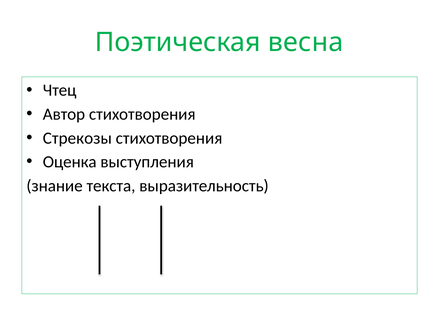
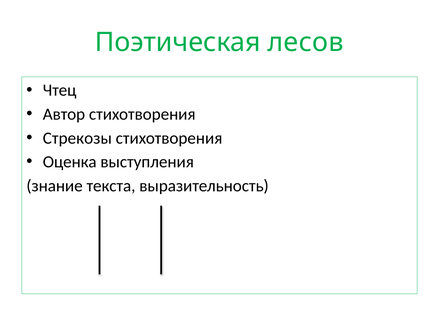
весна: весна -> лесов (306, 42)
